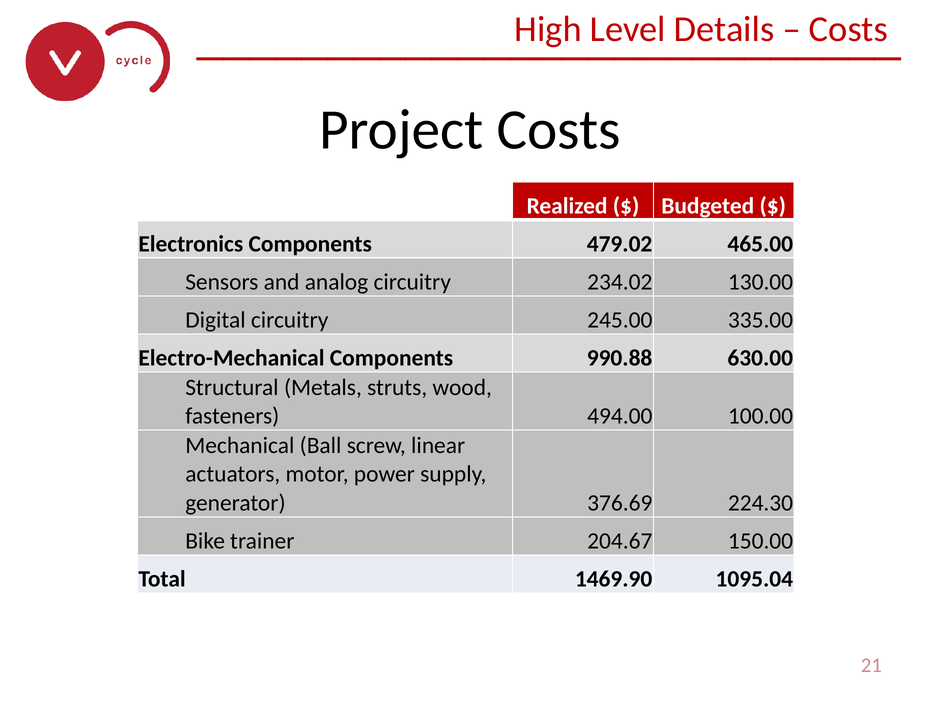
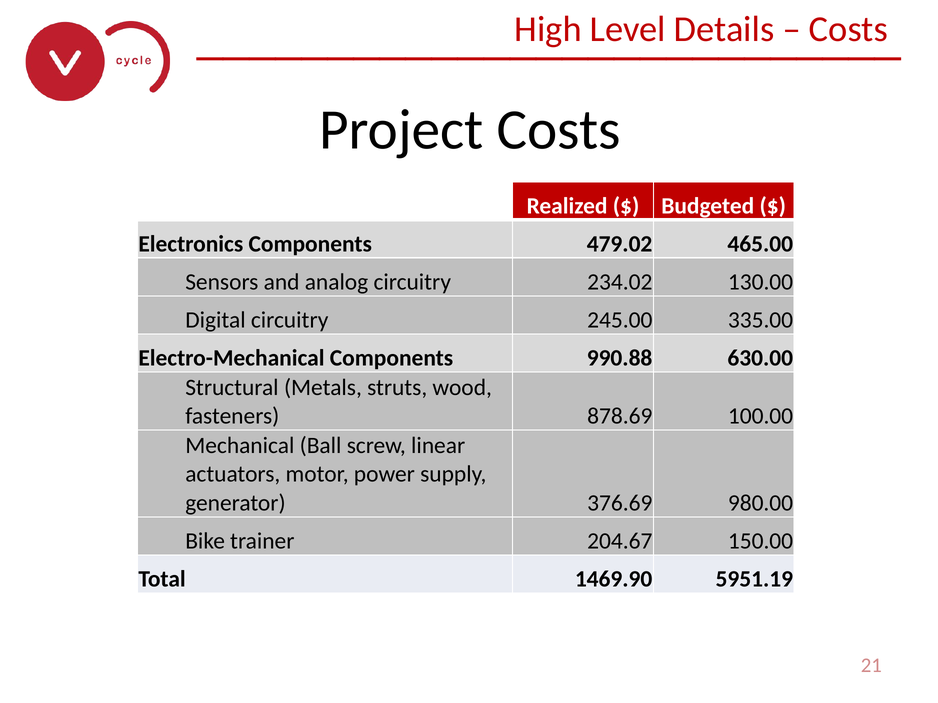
494.00: 494.00 -> 878.69 (620, 416)
224.30: 224.30 -> 980.00 (761, 503)
1095.04: 1095.04 -> 5951.19 (754, 579)
